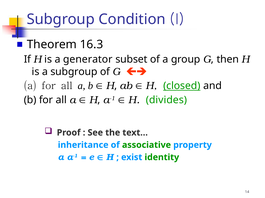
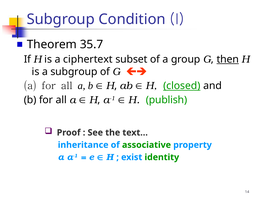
16.3: 16.3 -> 35.7 (91, 45)
generator: generator -> ciphertext (88, 60)
then underline: none -> present (228, 60)
divides: divides -> publish (167, 100)
